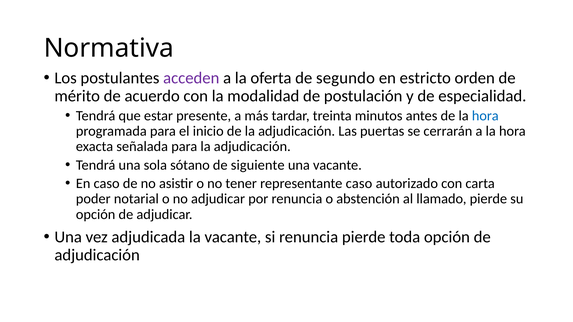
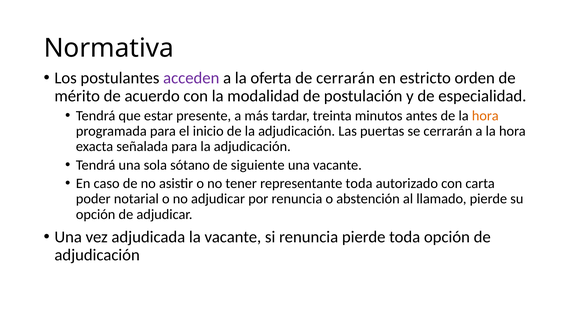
de segundo: segundo -> cerrarán (345, 78)
hora colour: blue -> orange (485, 116)
representante caso: caso -> toda (359, 184)
